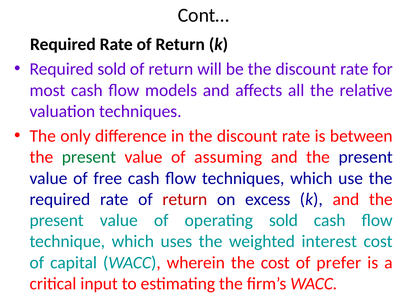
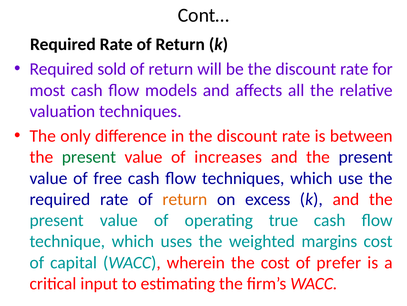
assuming: assuming -> increases (228, 157)
return colour: red -> orange (185, 199)
operating sold: sold -> true (283, 220)
interest: interest -> margins (329, 241)
